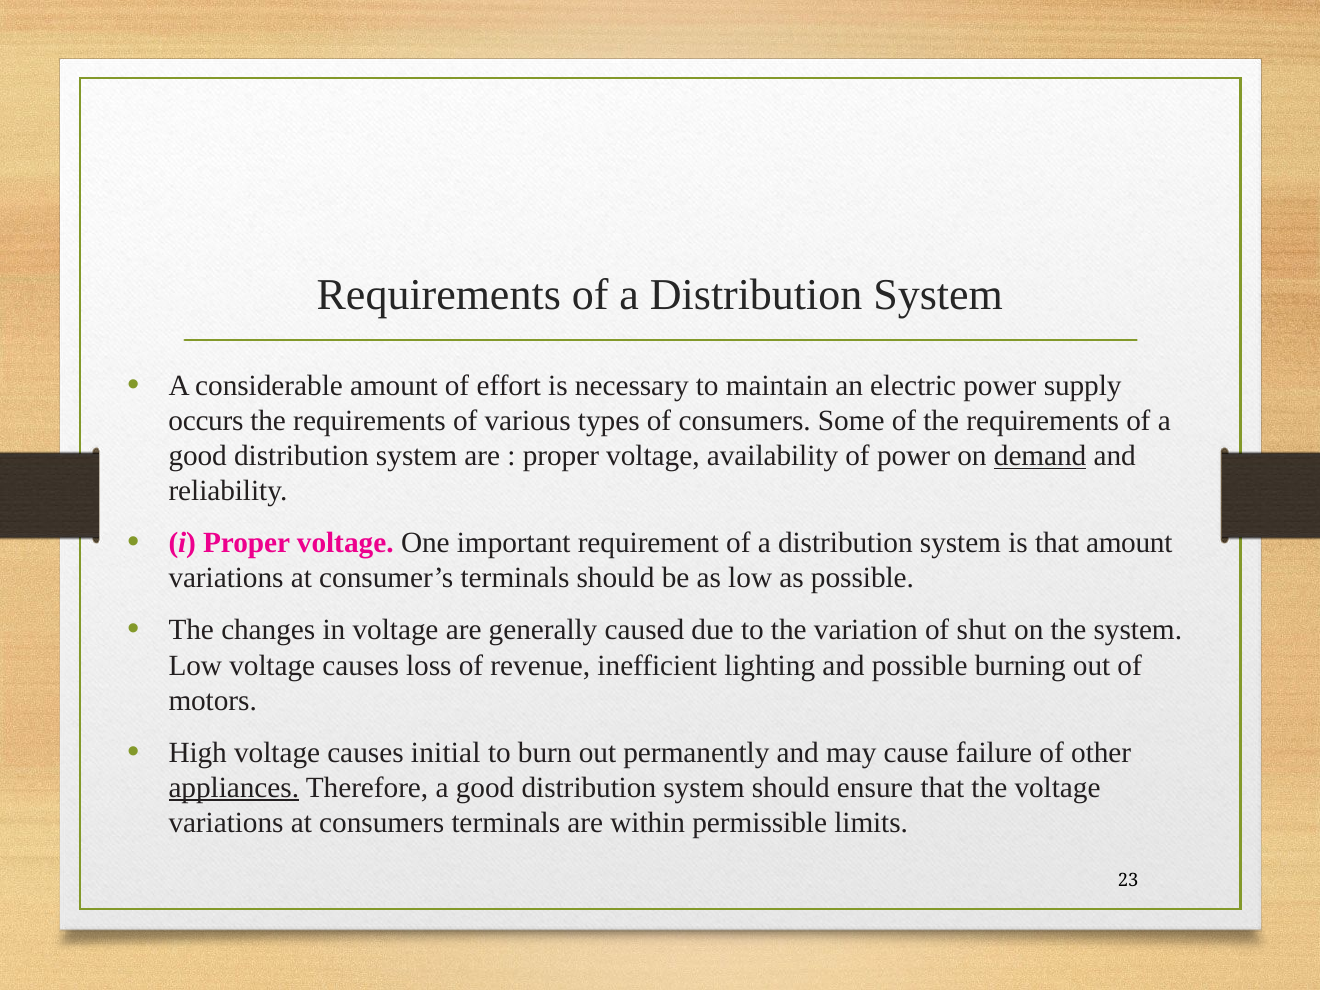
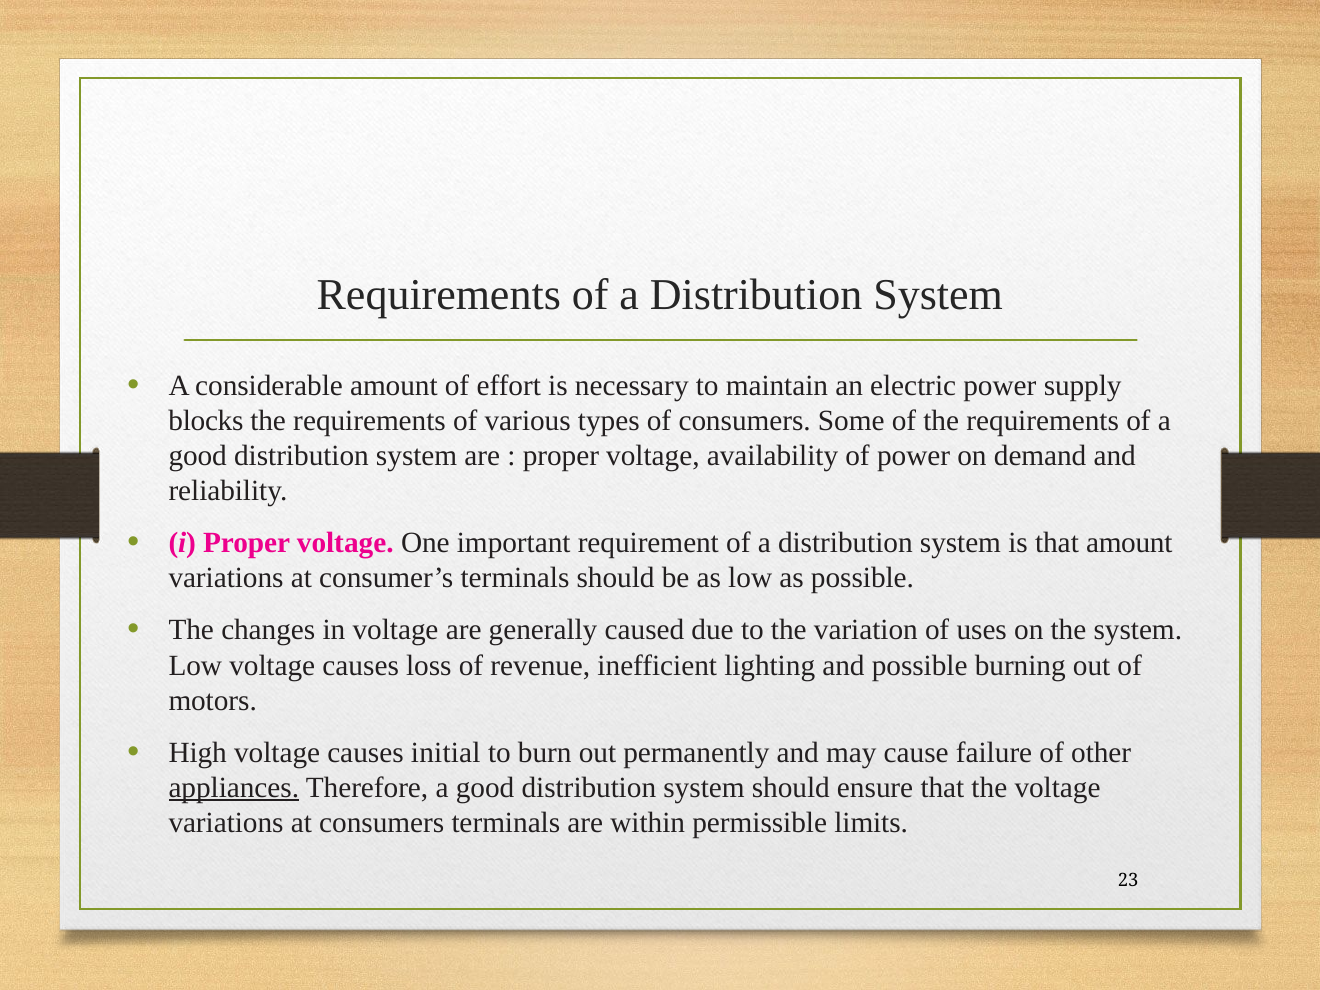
occurs: occurs -> blocks (206, 421)
demand underline: present -> none (1040, 456)
shut: shut -> uses (982, 630)
